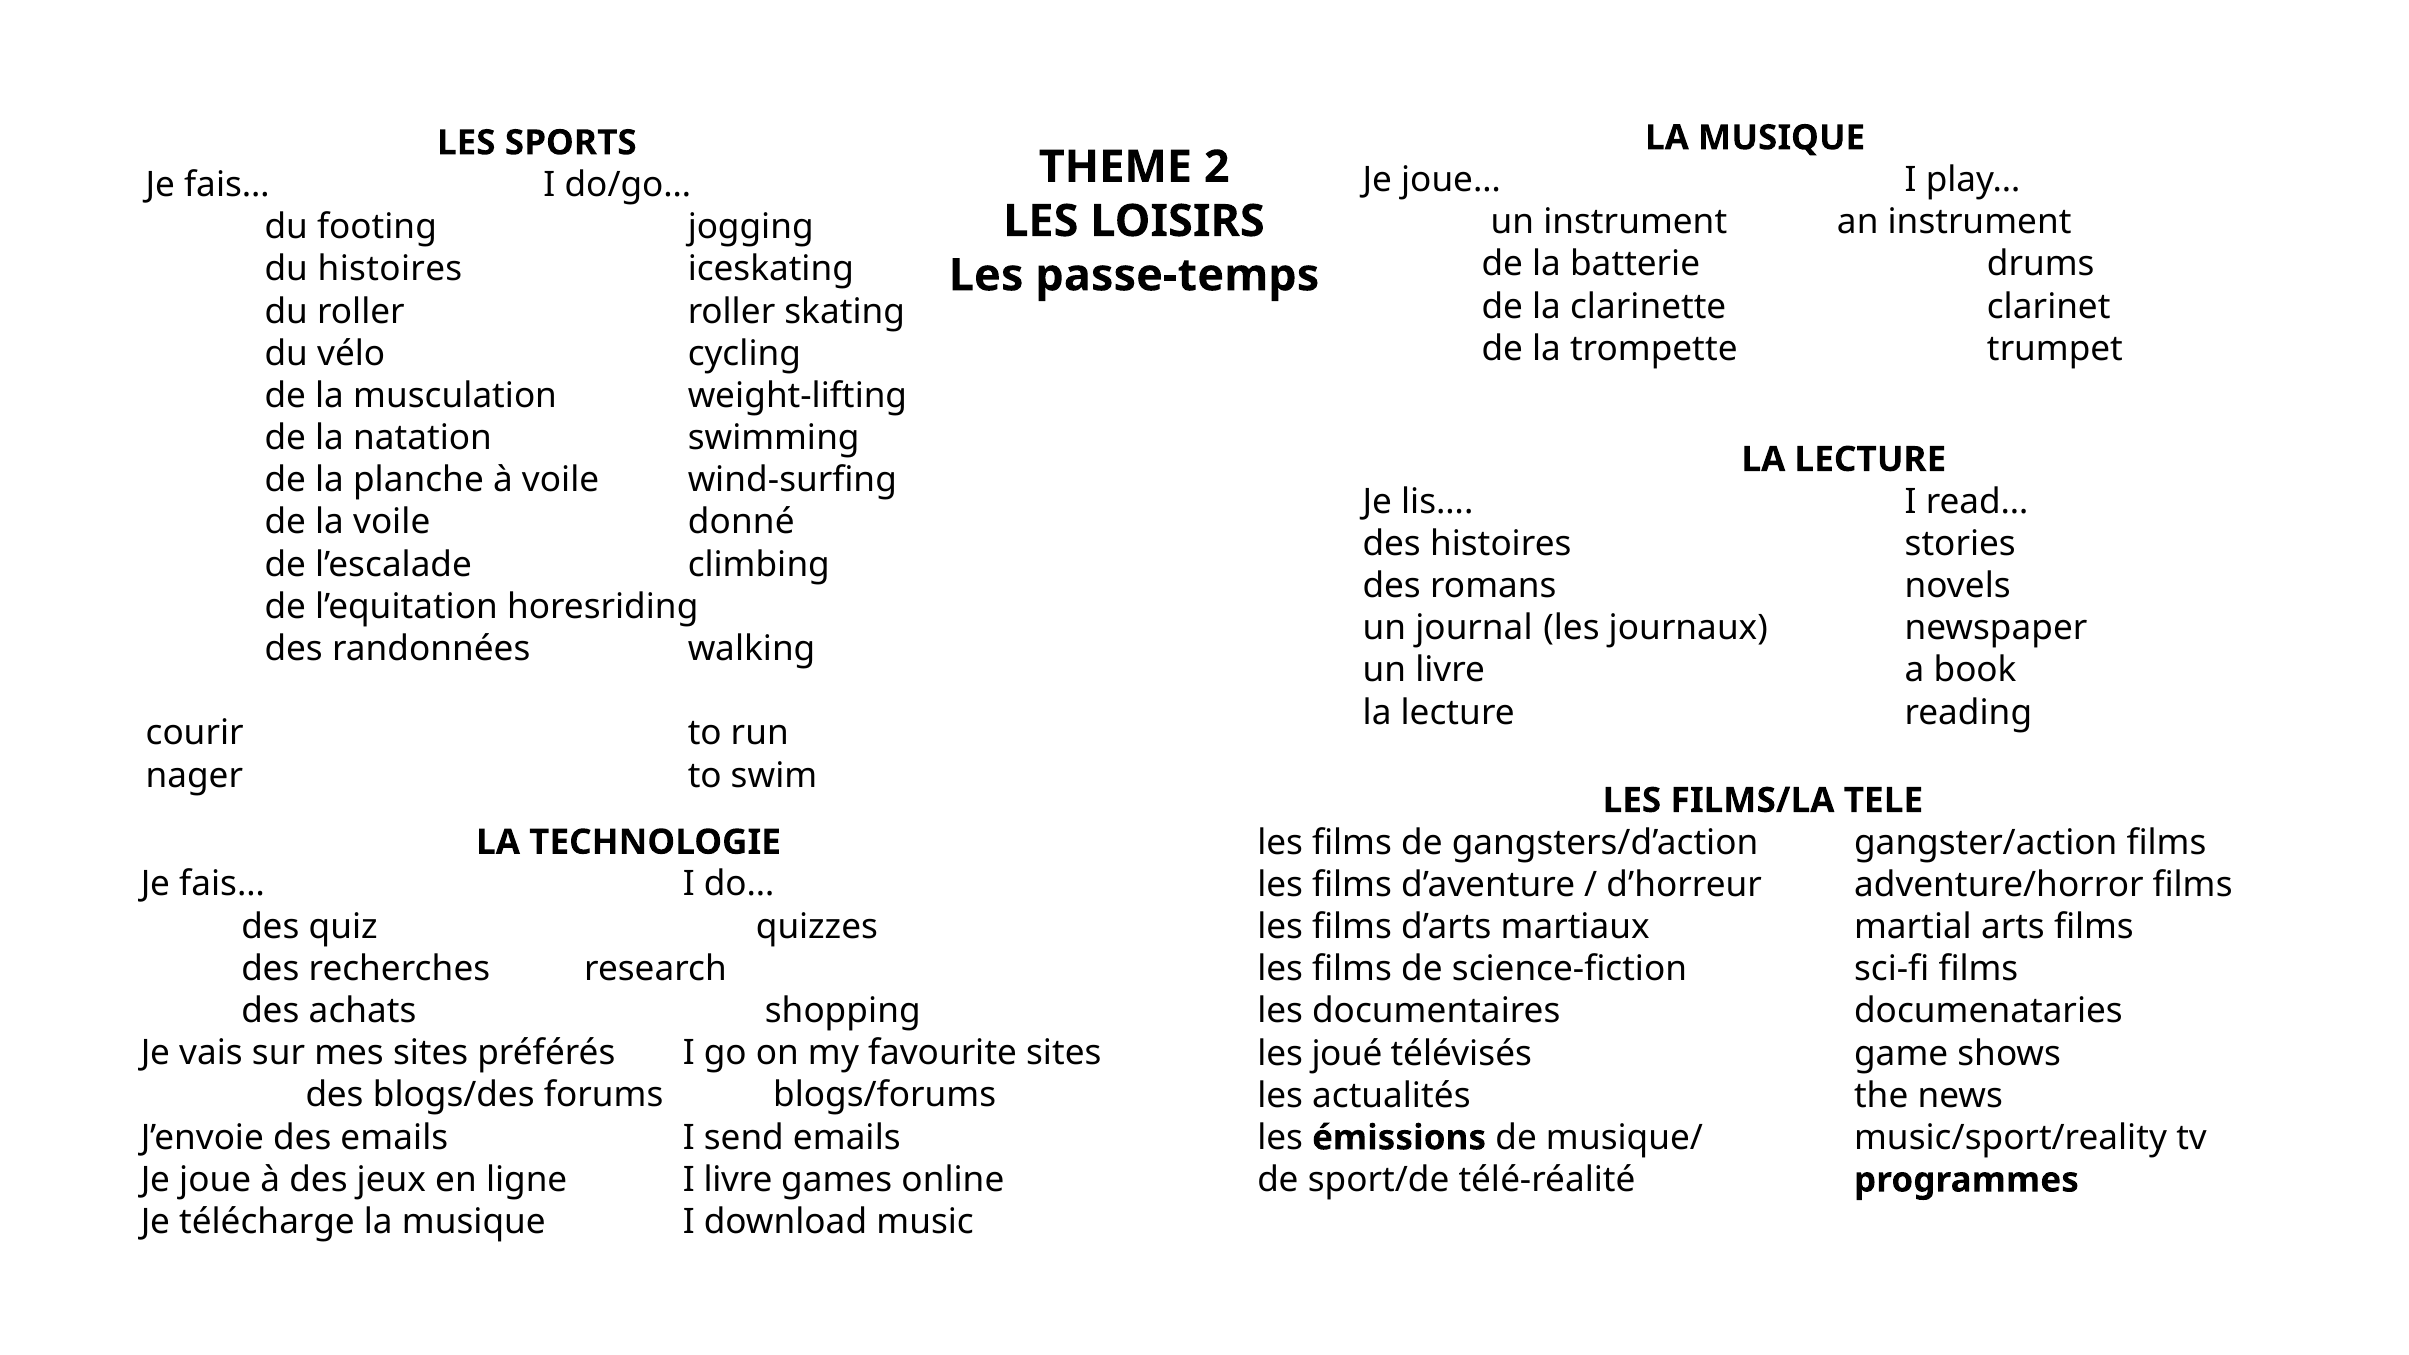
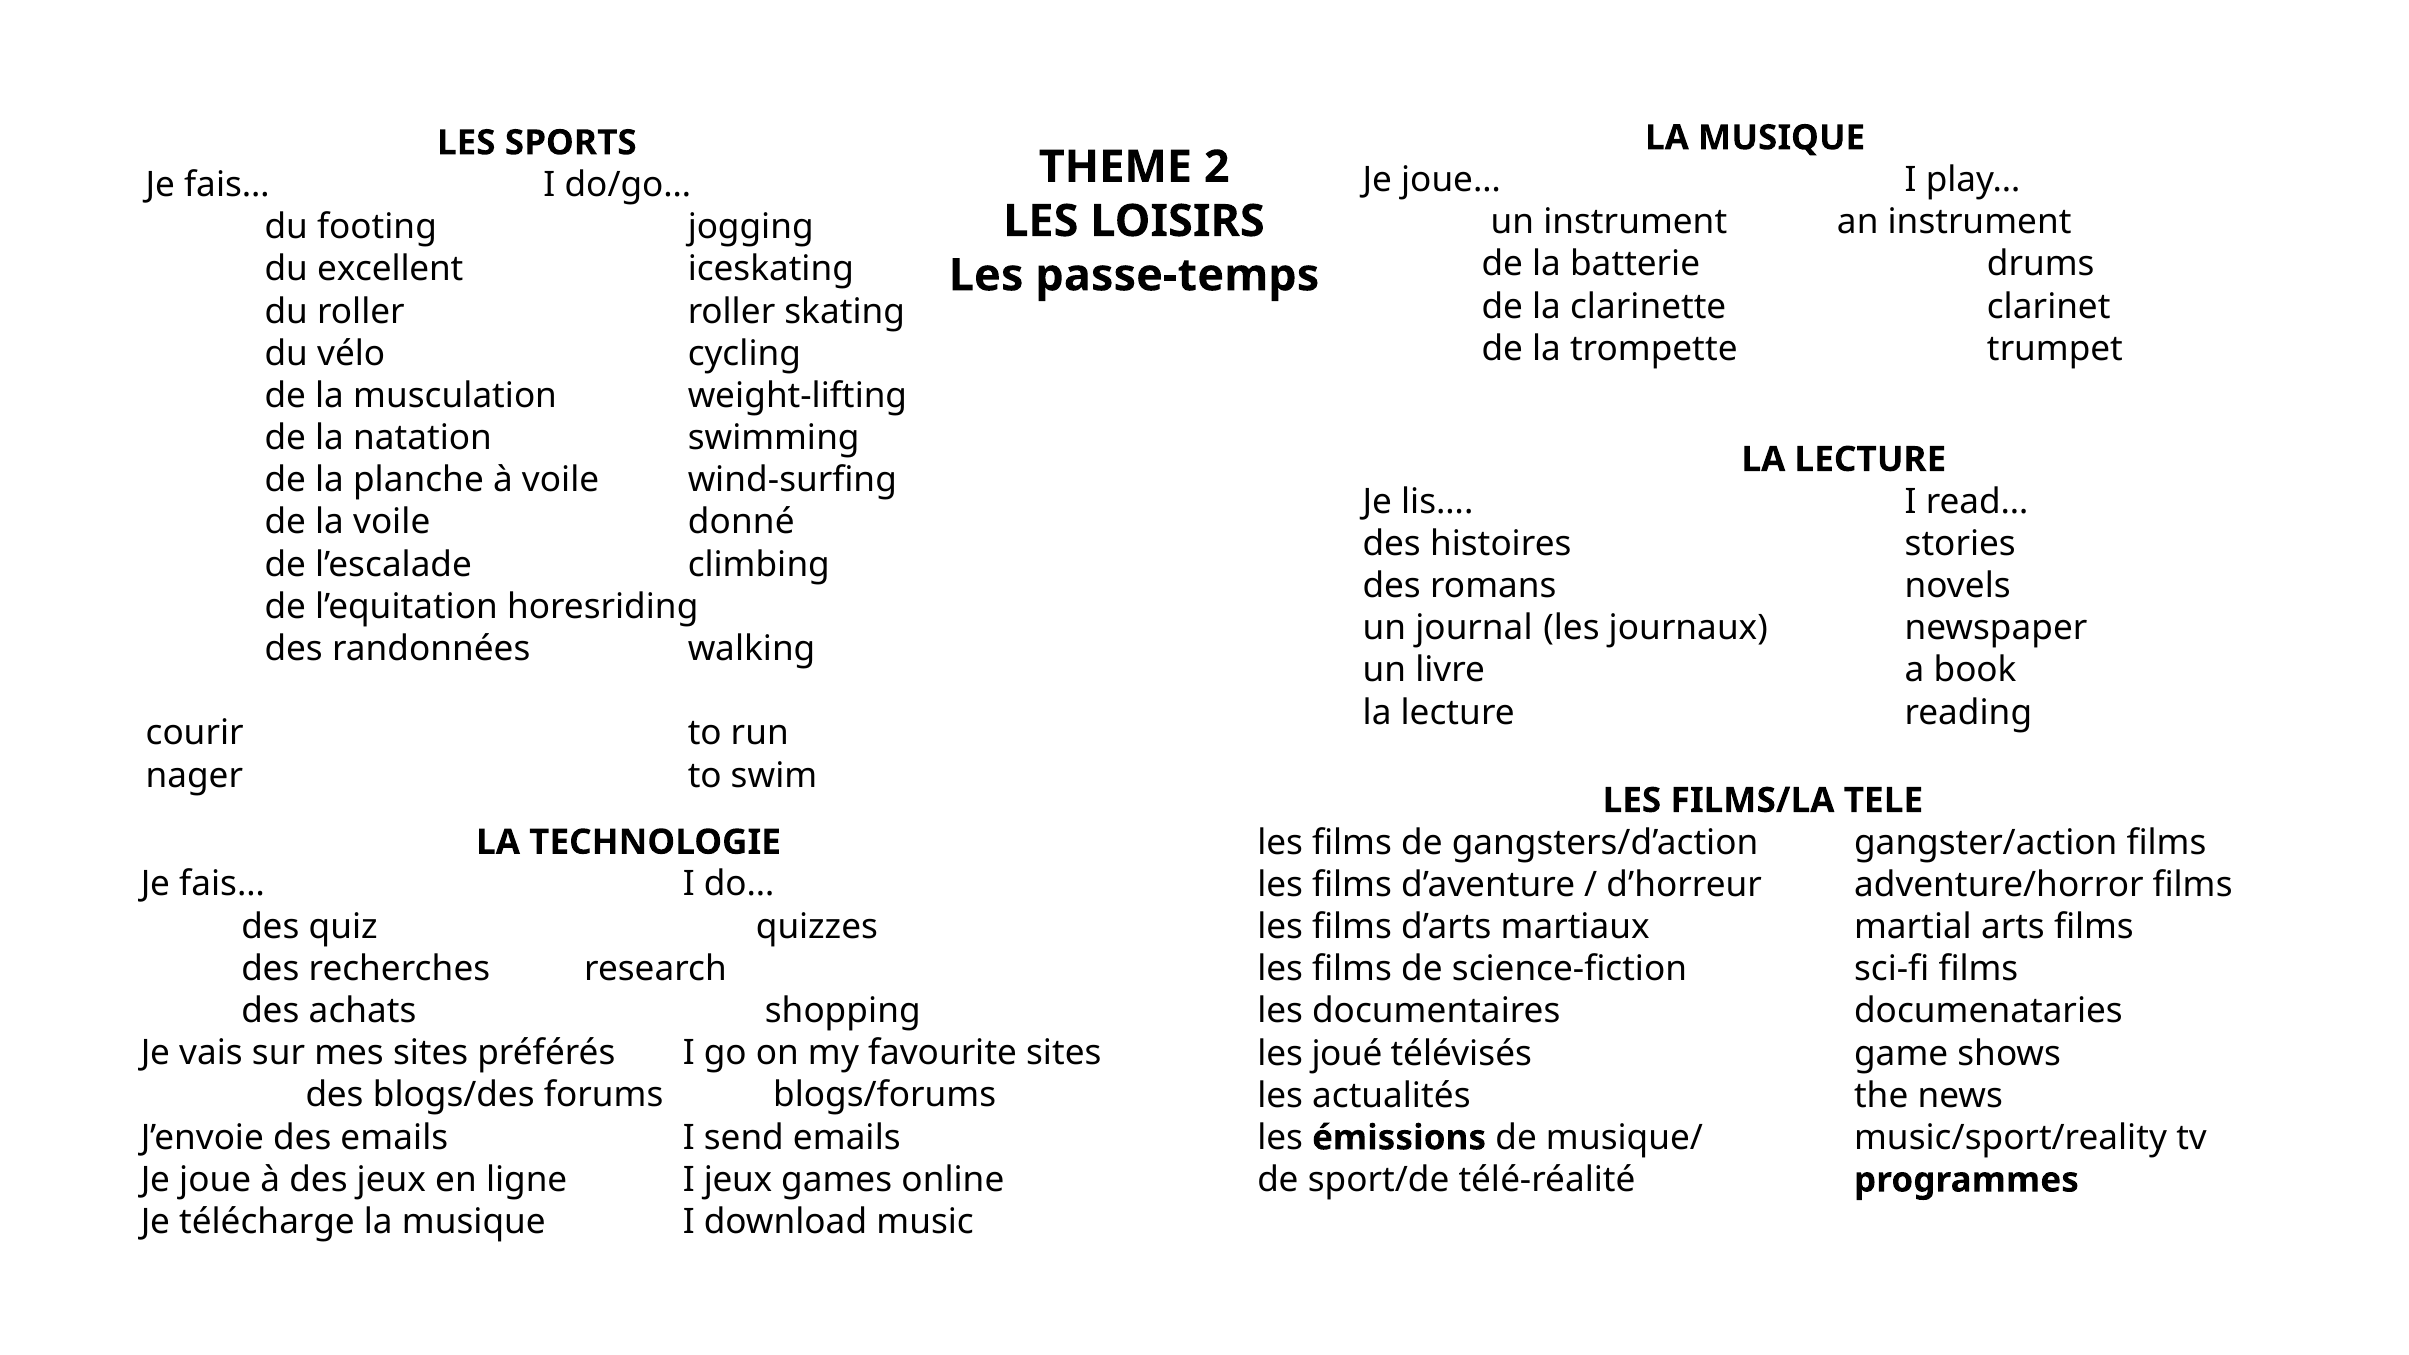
du histoires: histoires -> excellent (390, 269)
I livre: livre -> jeux (738, 1180)
